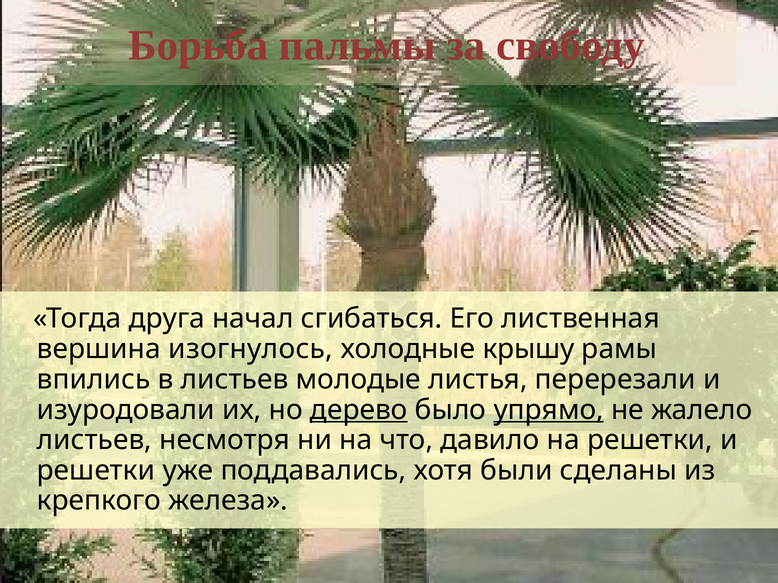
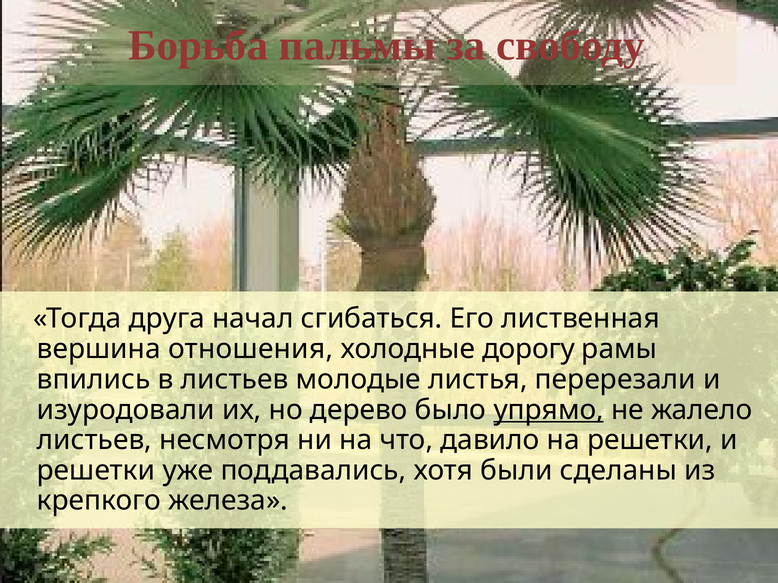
изогнулось: изогнулось -> отношения (251, 349)
крышу: крышу -> дорогу (529, 349)
дерево underline: present -> none (359, 410)
